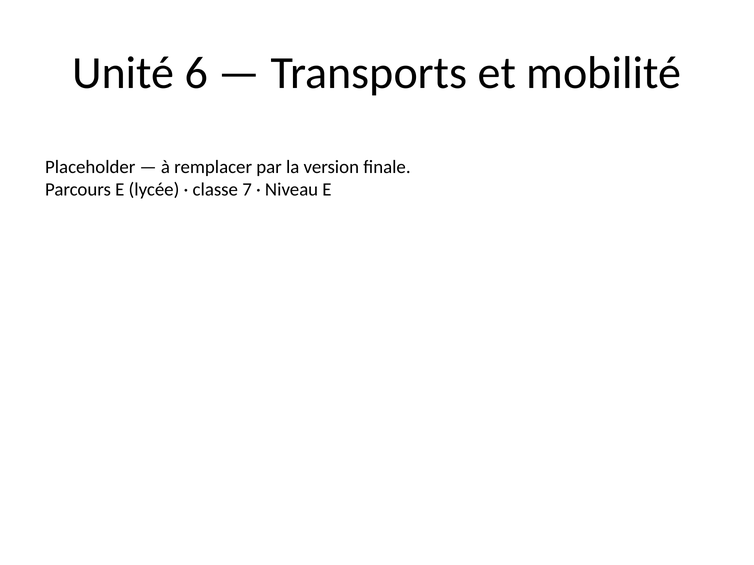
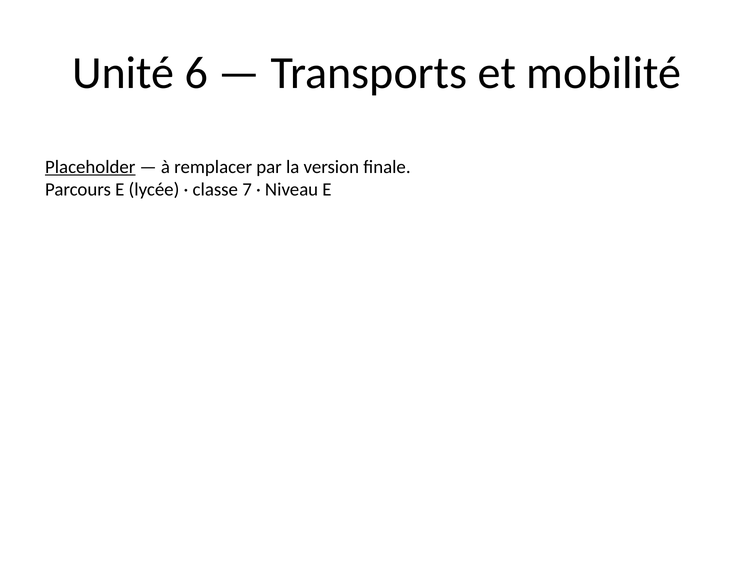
Placeholder underline: none -> present (90, 167)
